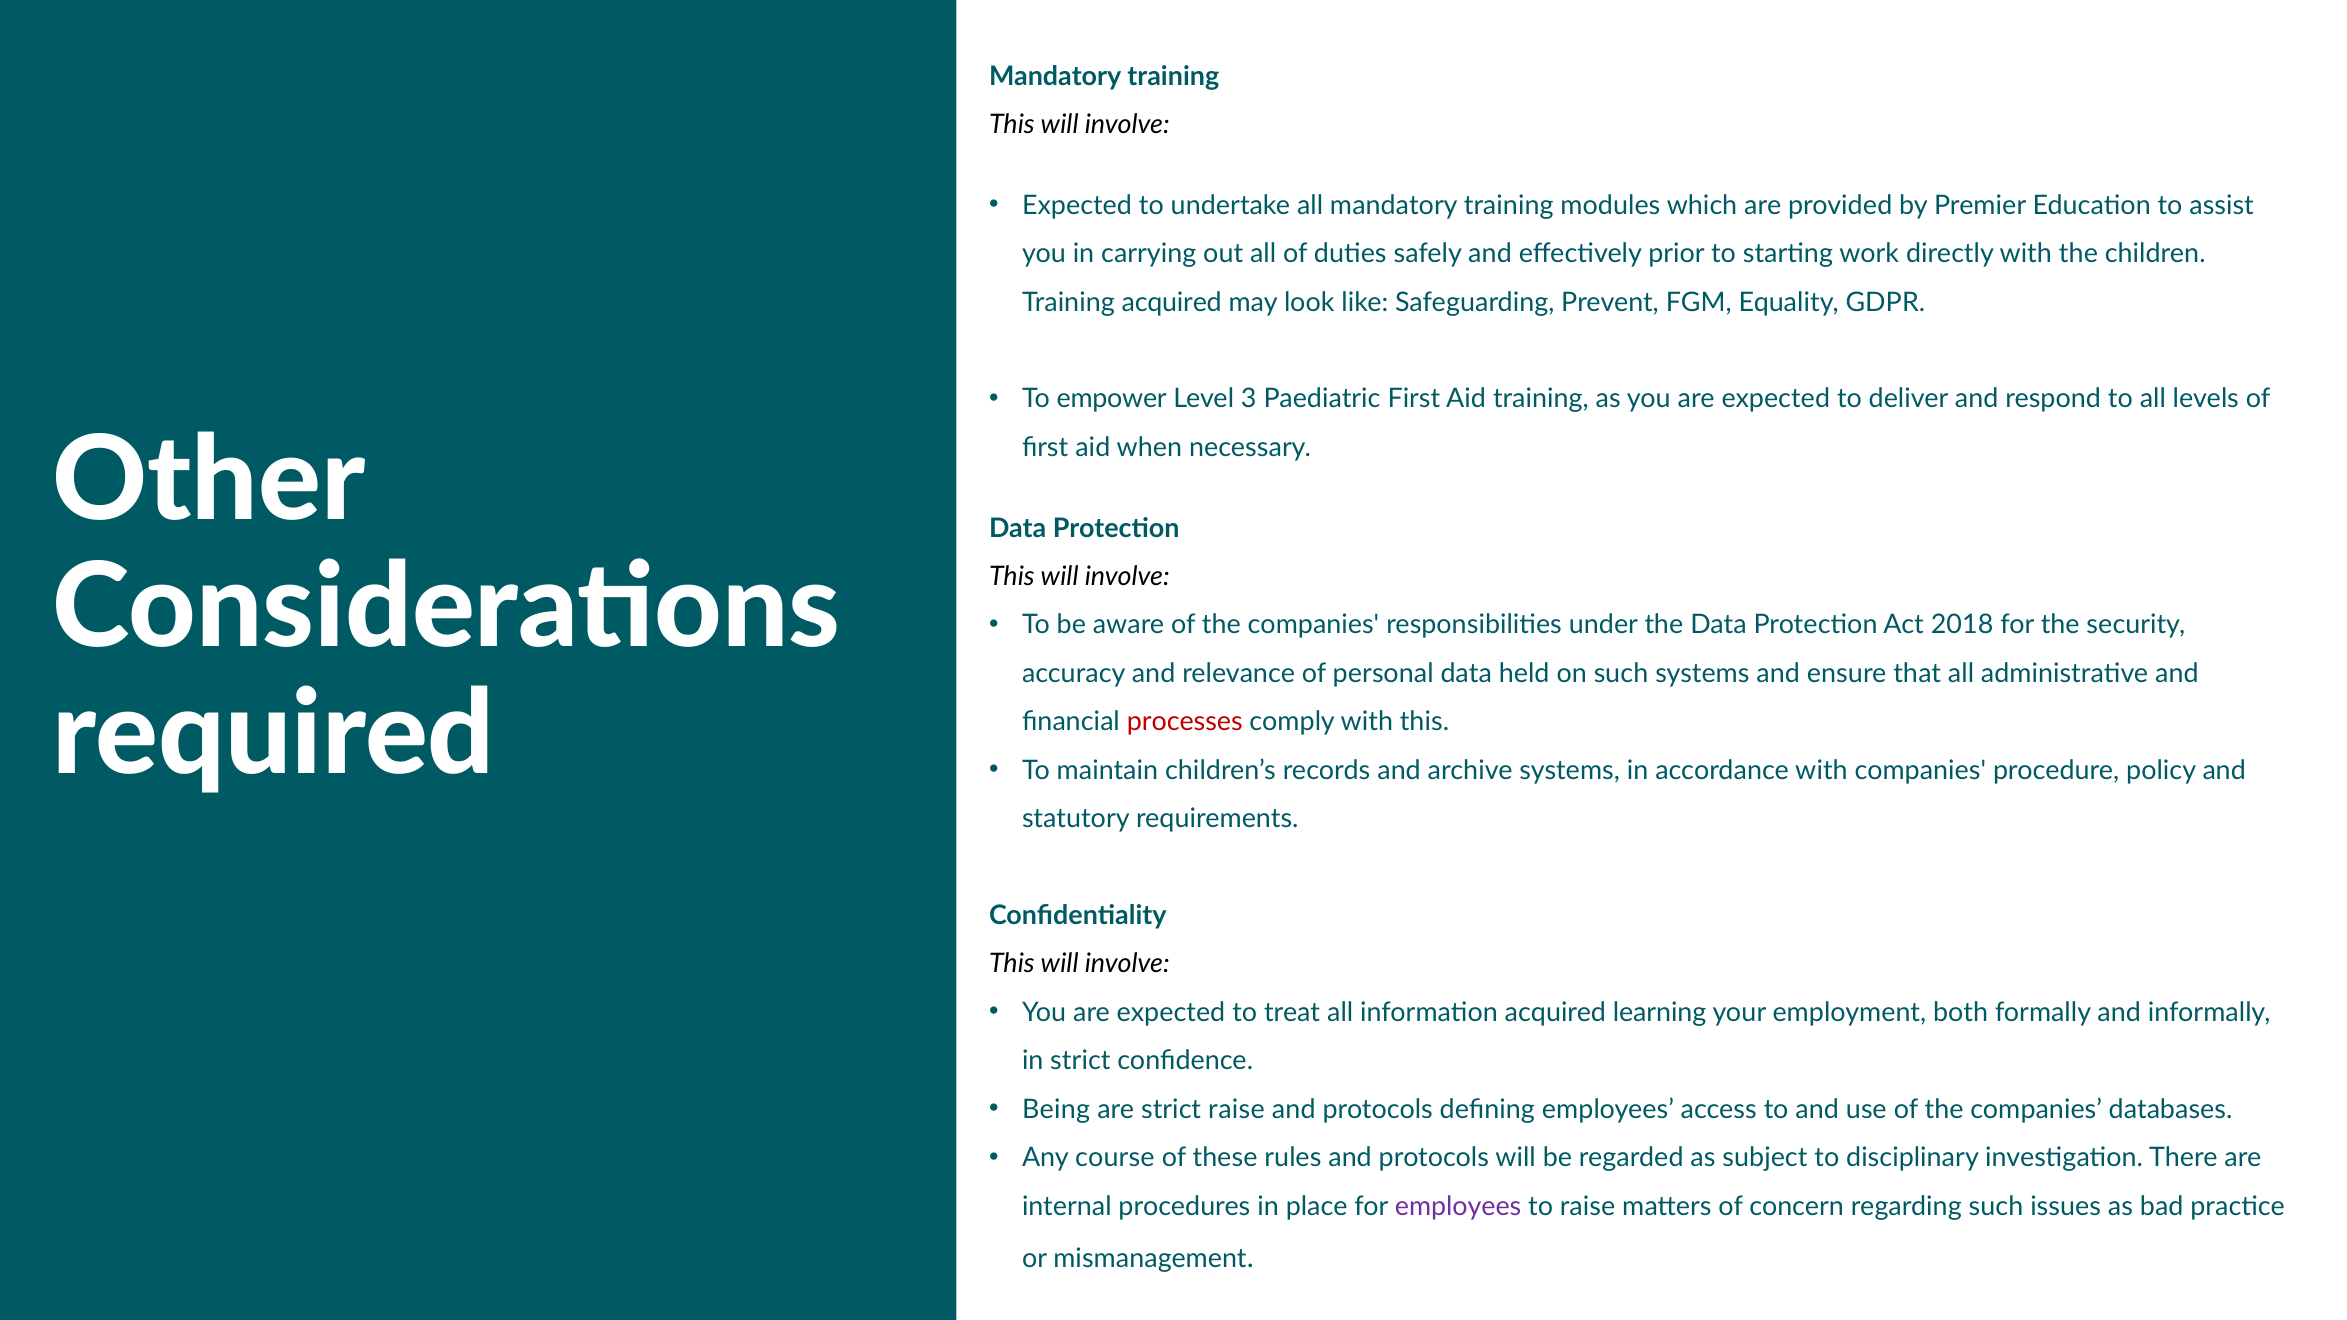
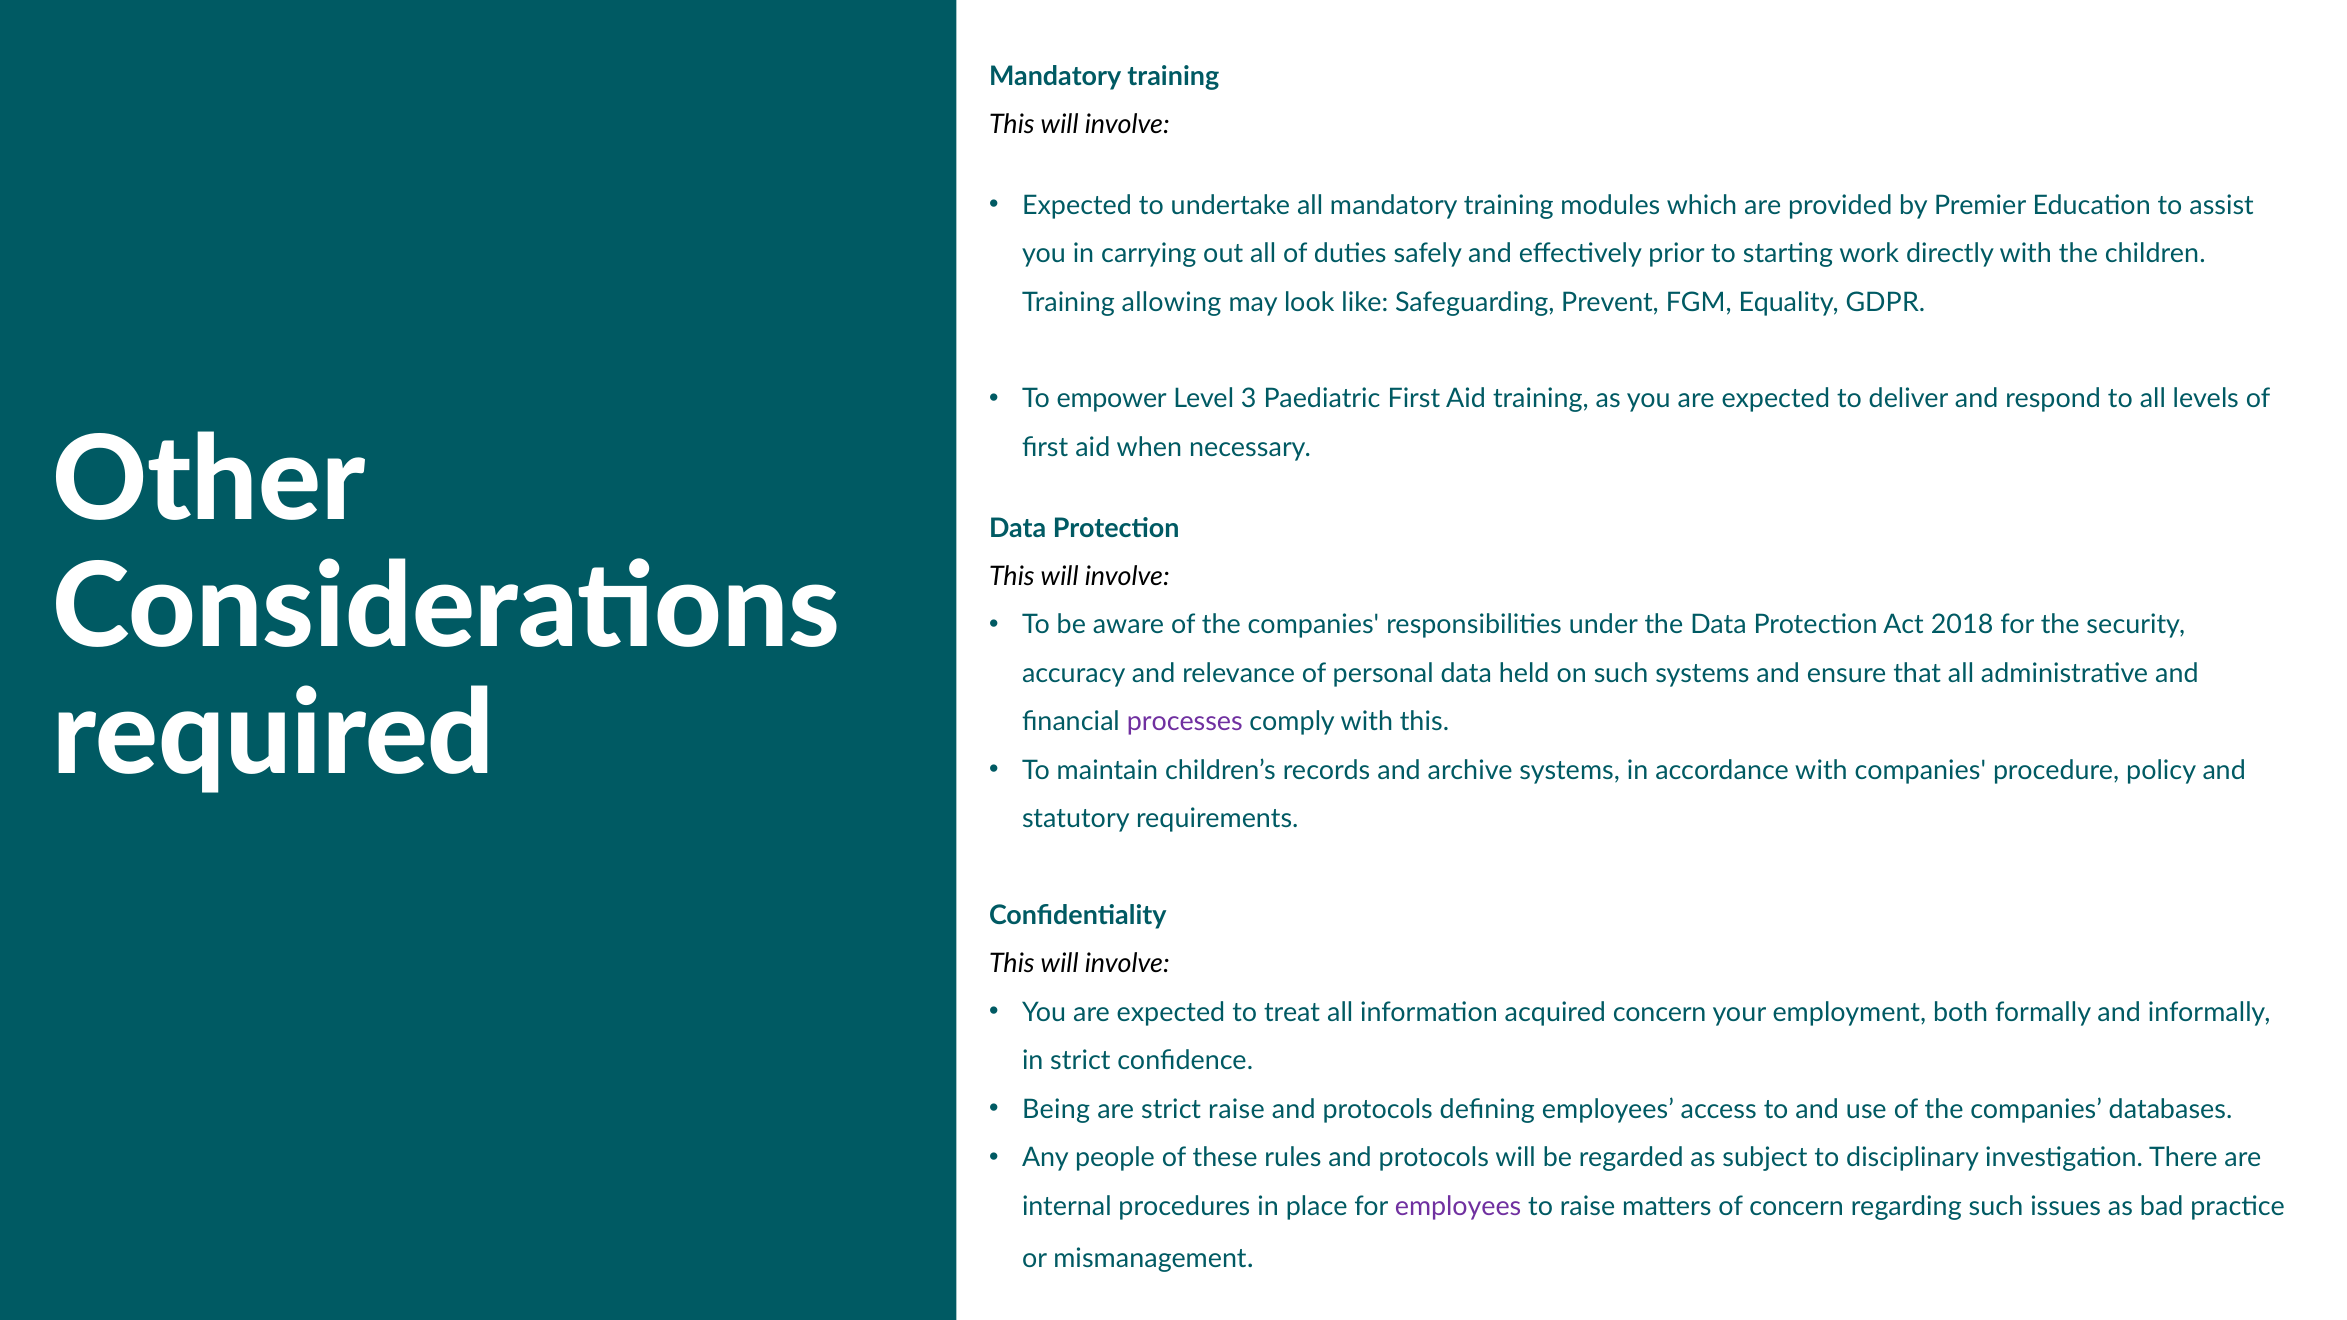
Training acquired: acquired -> allowing (1171, 302)
processes colour: red -> purple (1185, 722)
acquired learning: learning -> concern (1660, 1013)
course: course -> people (1115, 1158)
